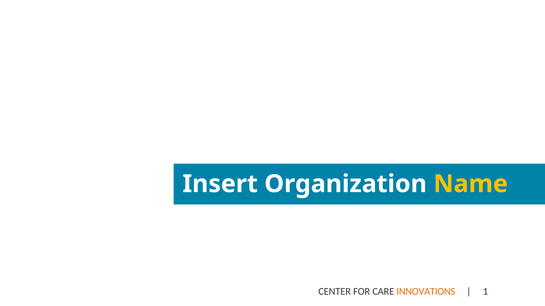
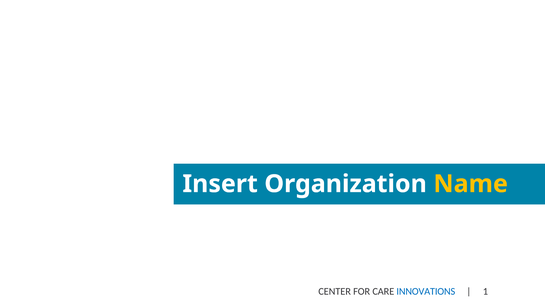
INNOVATIONS colour: orange -> blue (426, 292)
